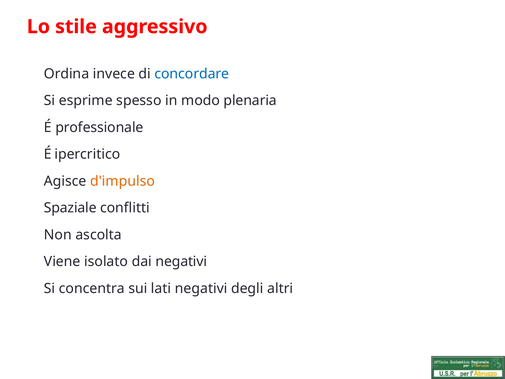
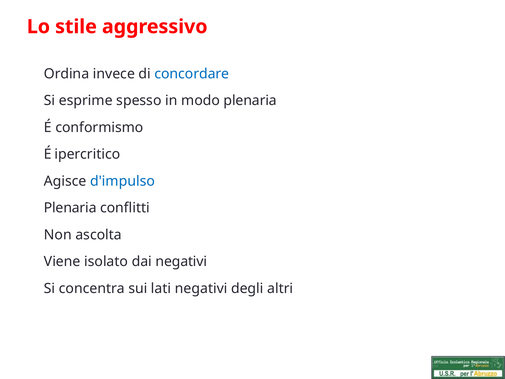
professionale: professionale -> conformismo (99, 127)
d'impulso colour: orange -> blue (123, 181)
Spaziale: Spaziale -> Plenaria (70, 208)
